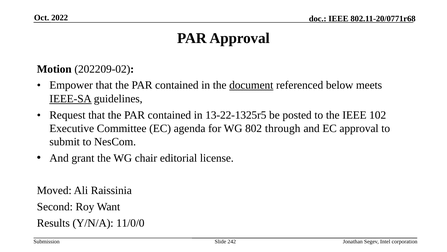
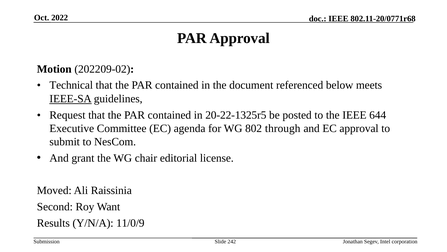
Empower: Empower -> Technical (71, 85)
document underline: present -> none (251, 85)
13-22-1325r5: 13-22-1325r5 -> 20-22-1325r5 (236, 115)
102: 102 -> 644 (378, 115)
11/0/0: 11/0/0 -> 11/0/9 (130, 223)
